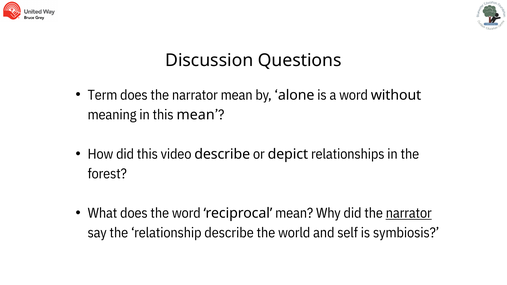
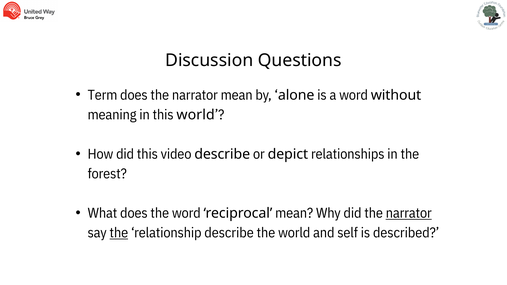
this mean: mean -> world (196, 115)
the underline: none -> present (119, 233)
symbiosis: symbiosis -> described (406, 233)
